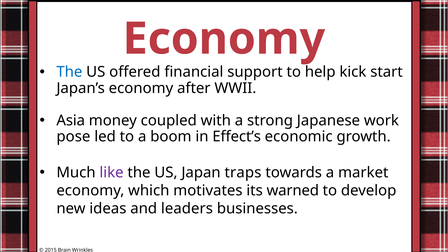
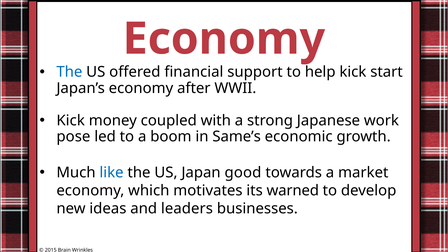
Asia: Asia -> Kick (71, 120)
Effect’s: Effect’s -> Same’s (237, 137)
like colour: purple -> blue (112, 173)
traps: traps -> good (243, 173)
